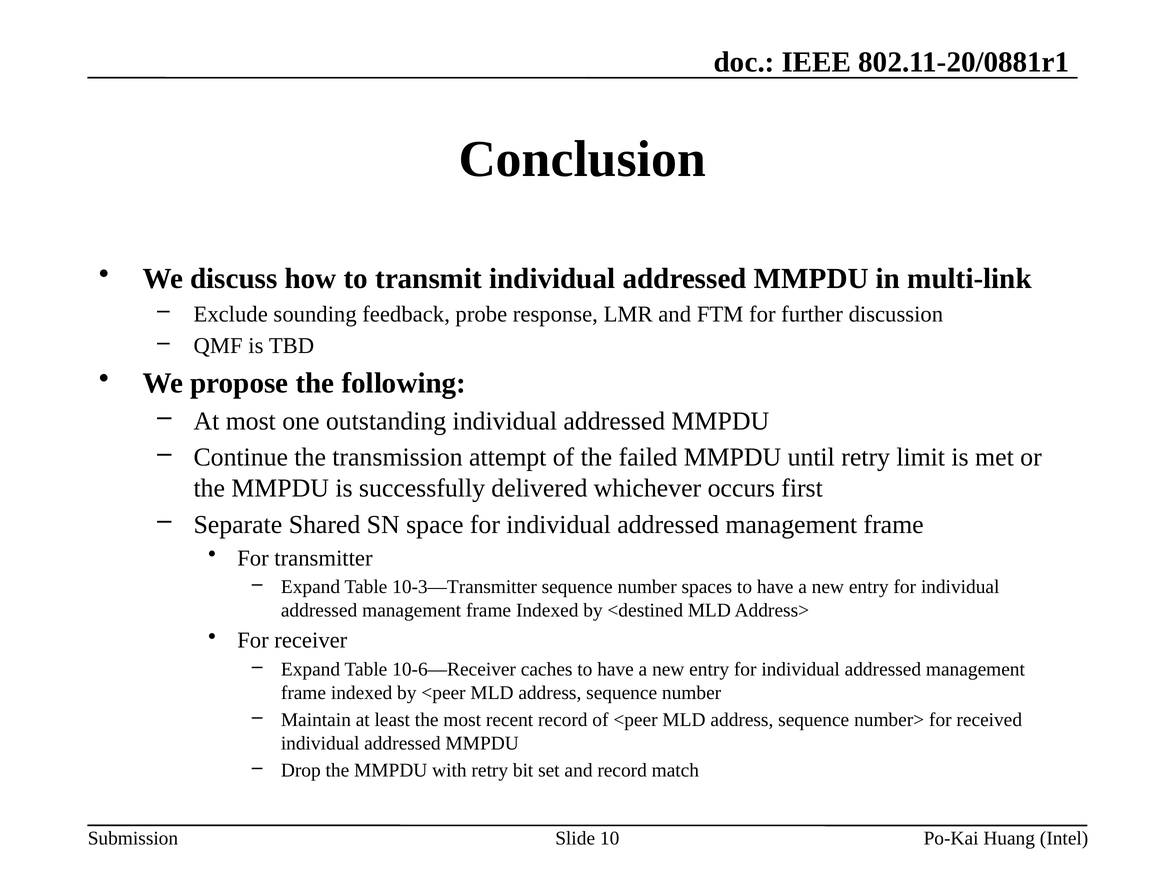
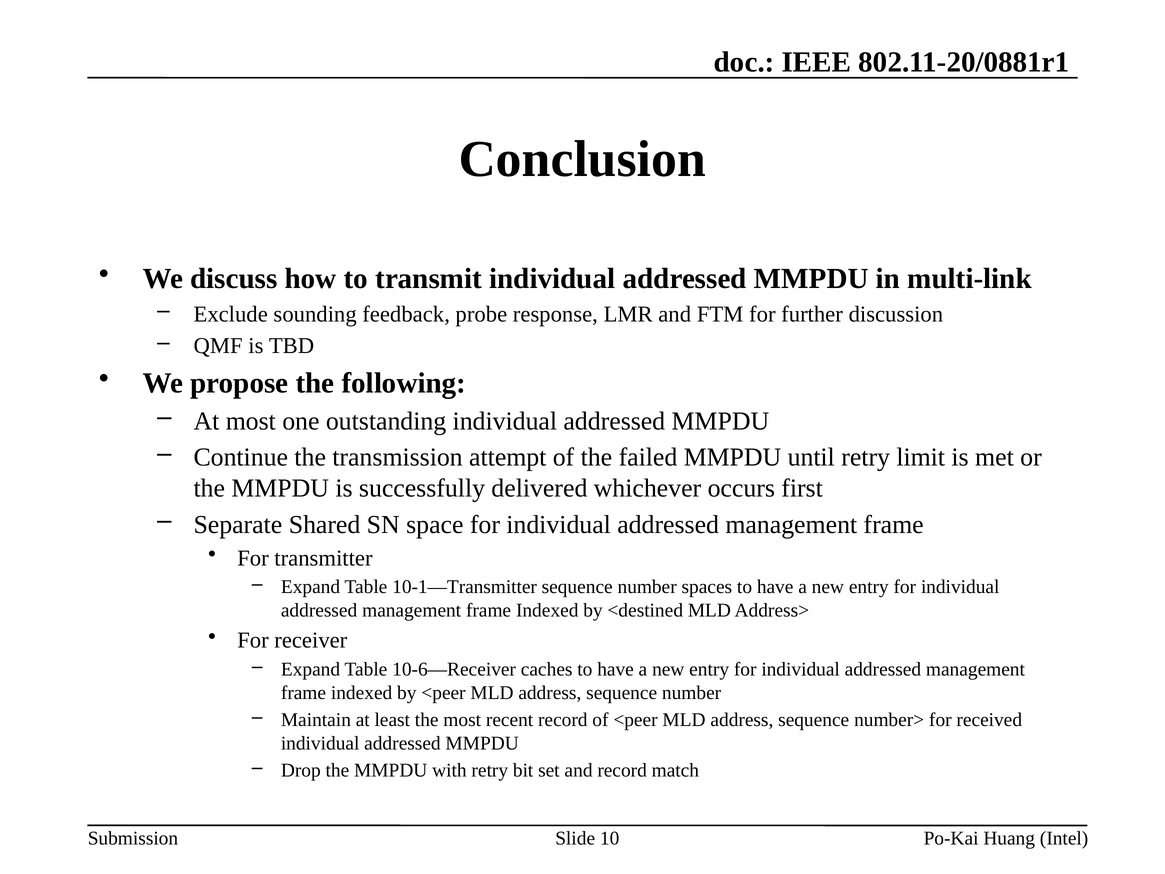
10-3—Transmitter: 10-3—Transmitter -> 10-1—Transmitter (465, 587)
